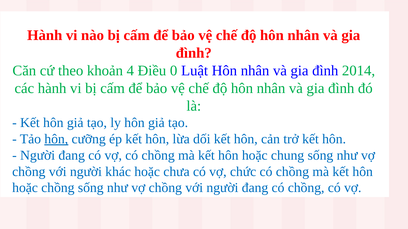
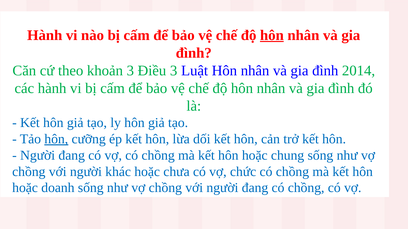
hôn underline: none -> present (272, 35)
khoản 4: 4 -> 3 (130, 71)
Điều 0: 0 -> 3 (174, 71)
hoặc chồng: chồng -> doanh (58, 188)
